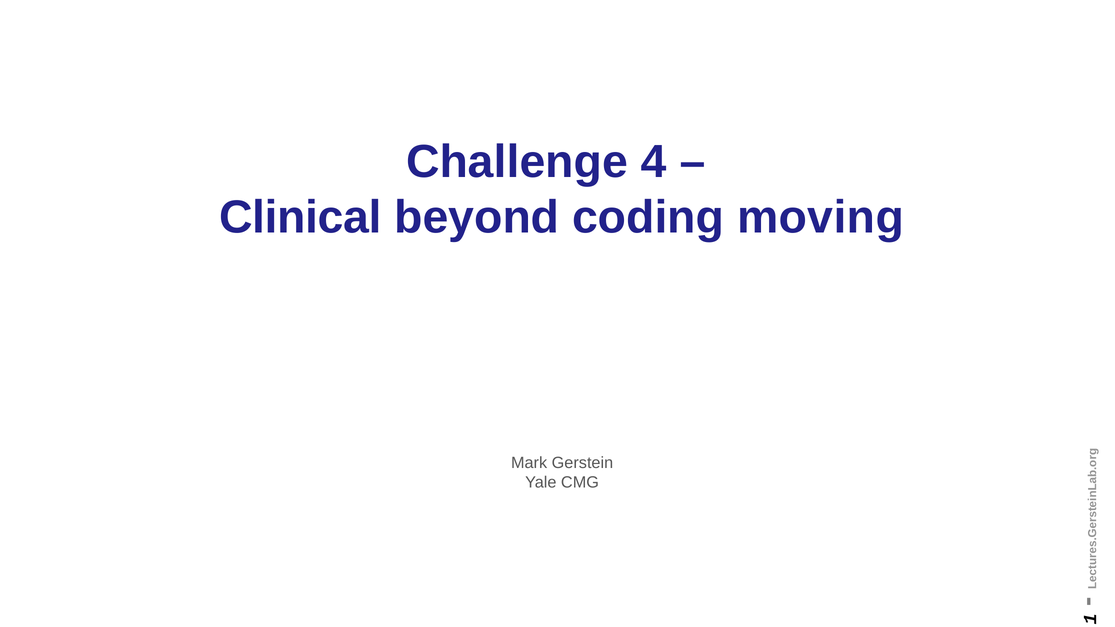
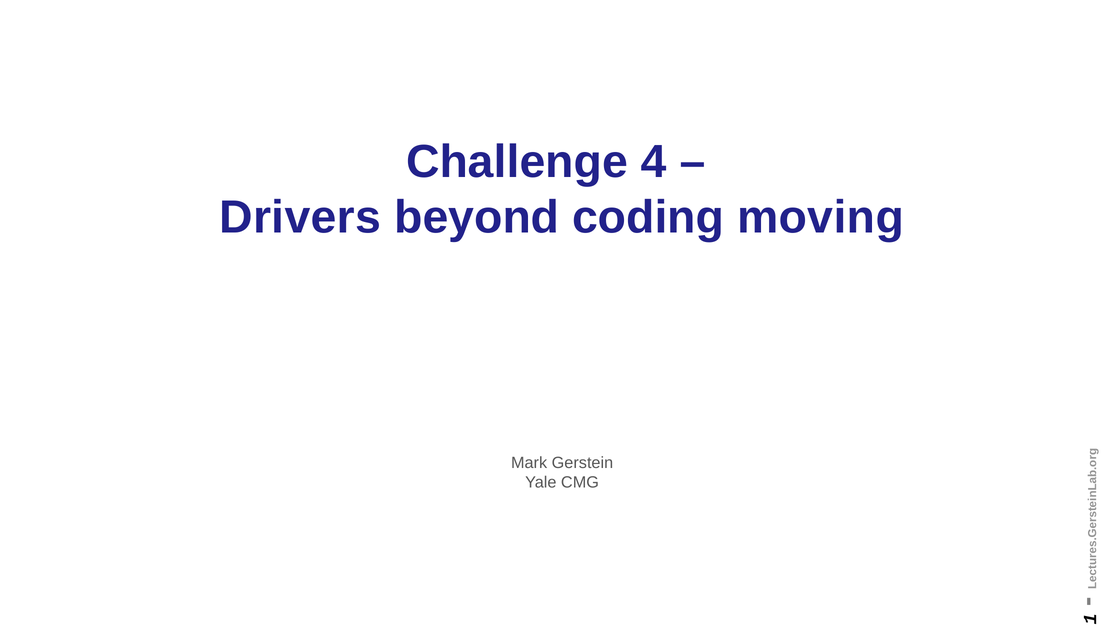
Clinical: Clinical -> Drivers (300, 218)
